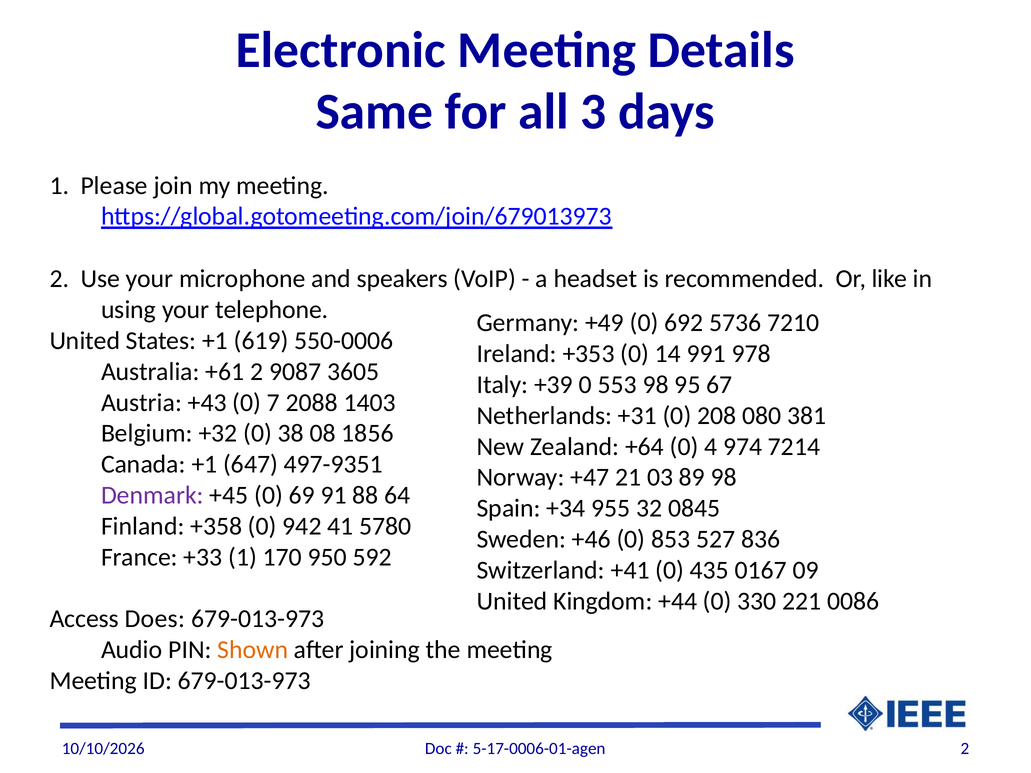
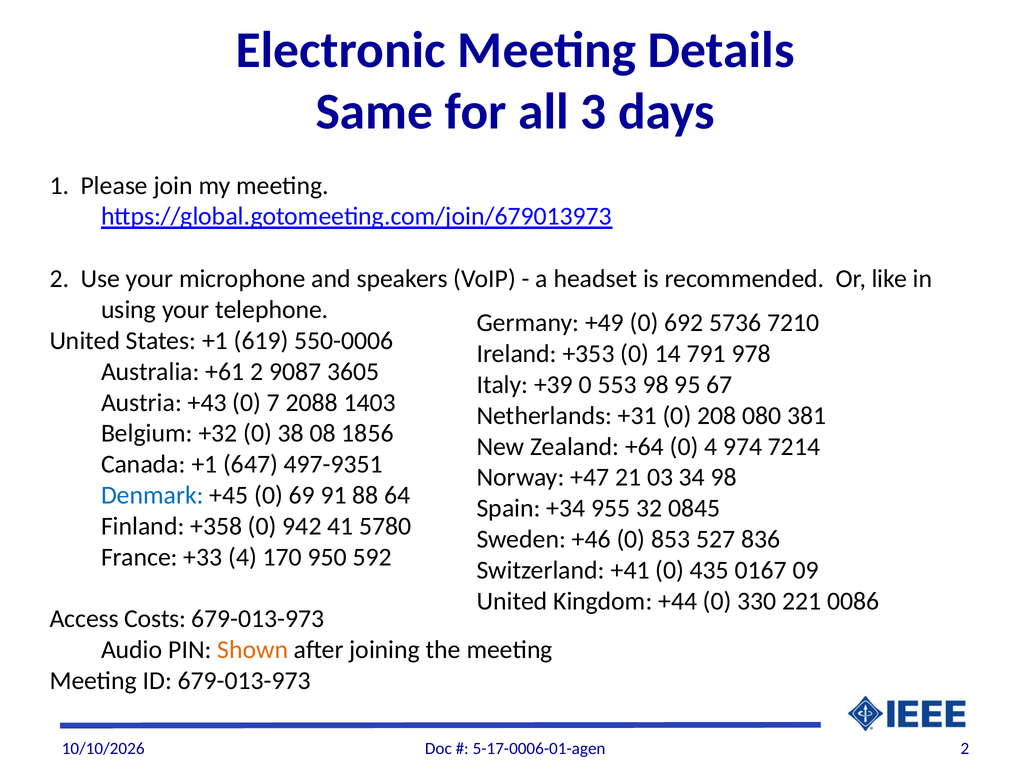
991: 991 -> 791 (706, 354)
89: 89 -> 34 (692, 478)
Denmark colour: purple -> blue (152, 495)
+33 1: 1 -> 4 (243, 557)
Does: Does -> Costs (155, 619)
